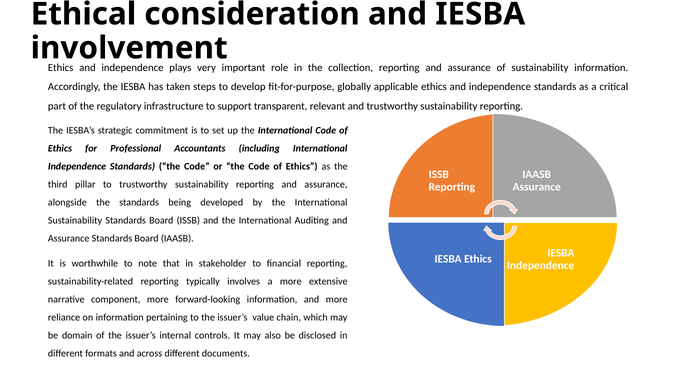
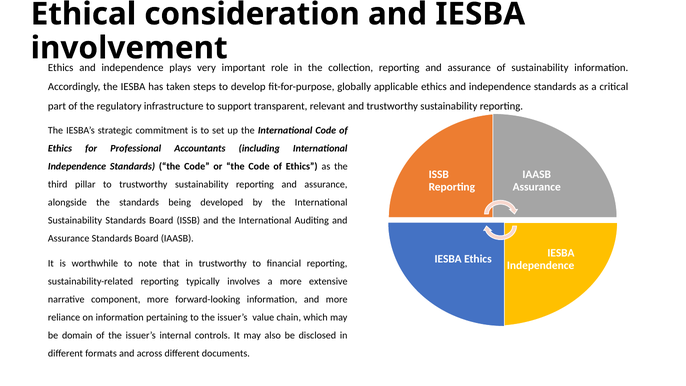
in stakeholder: stakeholder -> trustworthy (223, 263)
